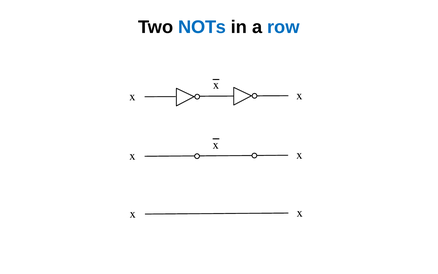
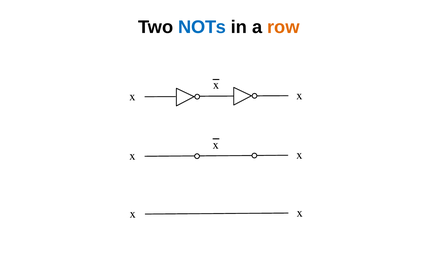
row colour: blue -> orange (283, 27)
